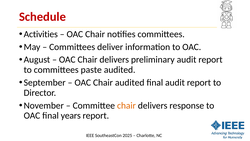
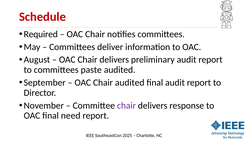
Activities: Activities -> Required (41, 34)
chair colour: orange -> purple (126, 105)
years: years -> need (71, 115)
